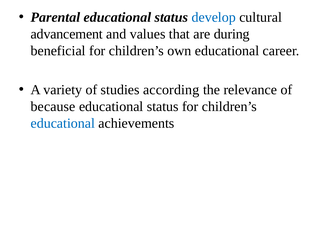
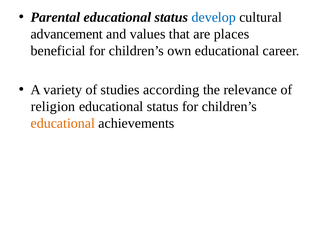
during: during -> places (232, 34)
because: because -> religion (53, 107)
educational colour: blue -> orange (63, 124)
